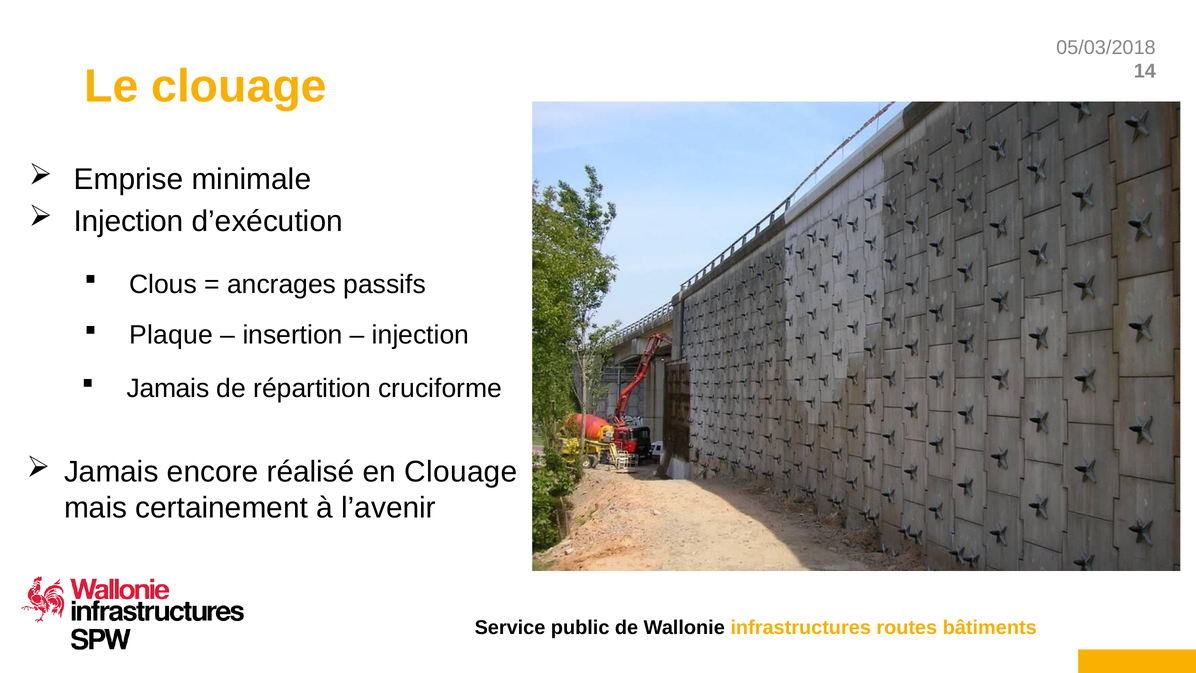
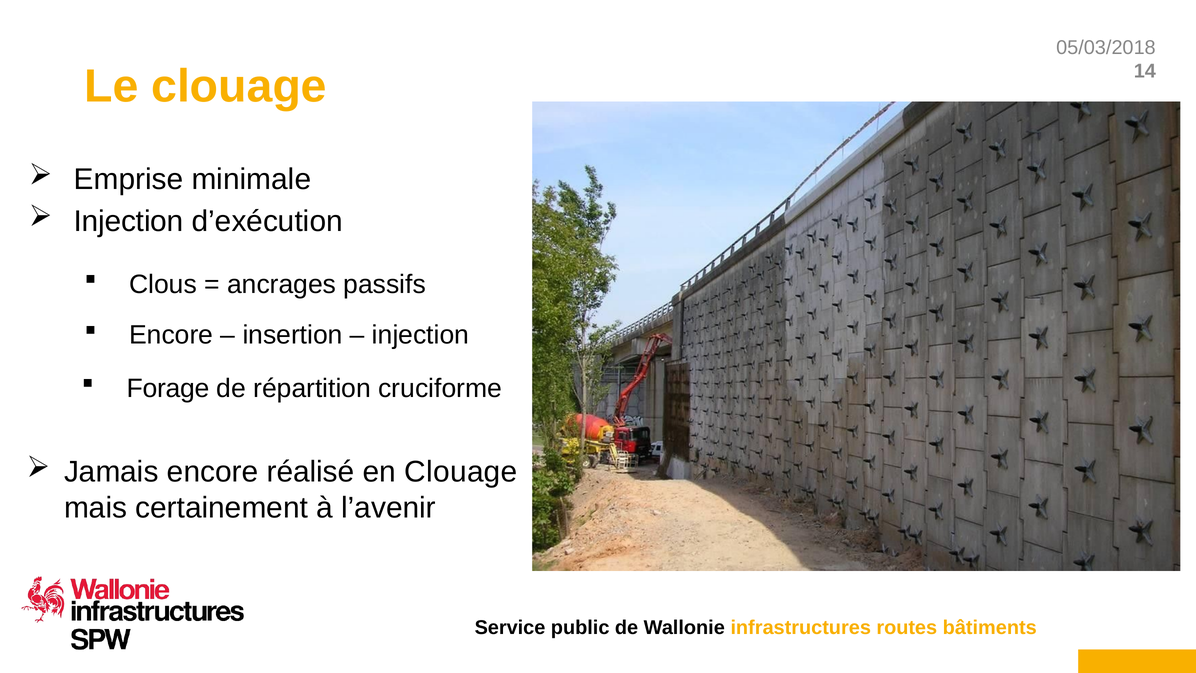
Plaque: Plaque -> Encore (171, 335)
Jamais: Jamais -> Forage (168, 388)
